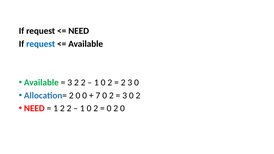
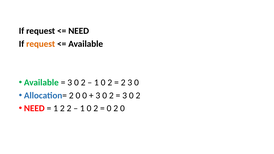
request colour: blue -> orange (41, 44)
2: 2 -> 0 (76, 83)
7: 7 -> 3 (98, 95)
